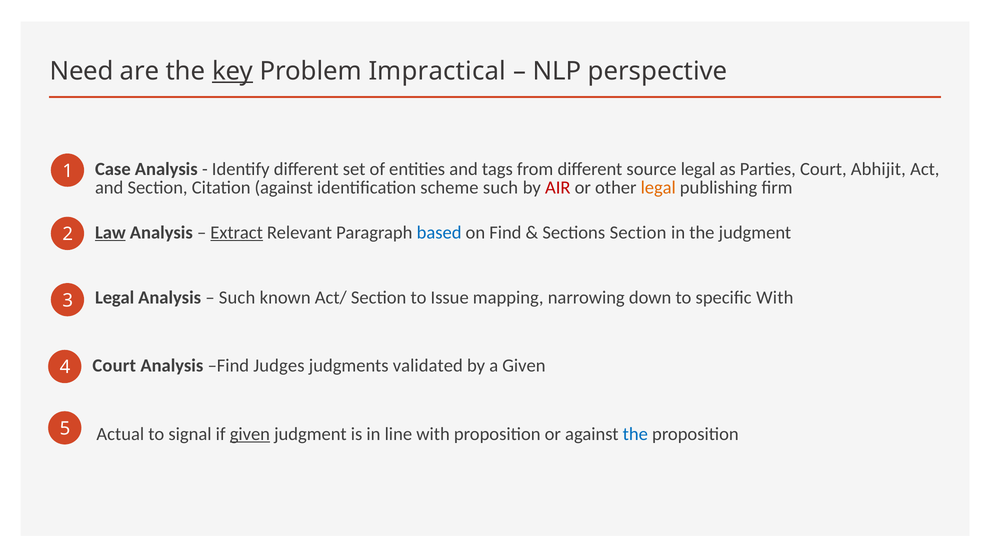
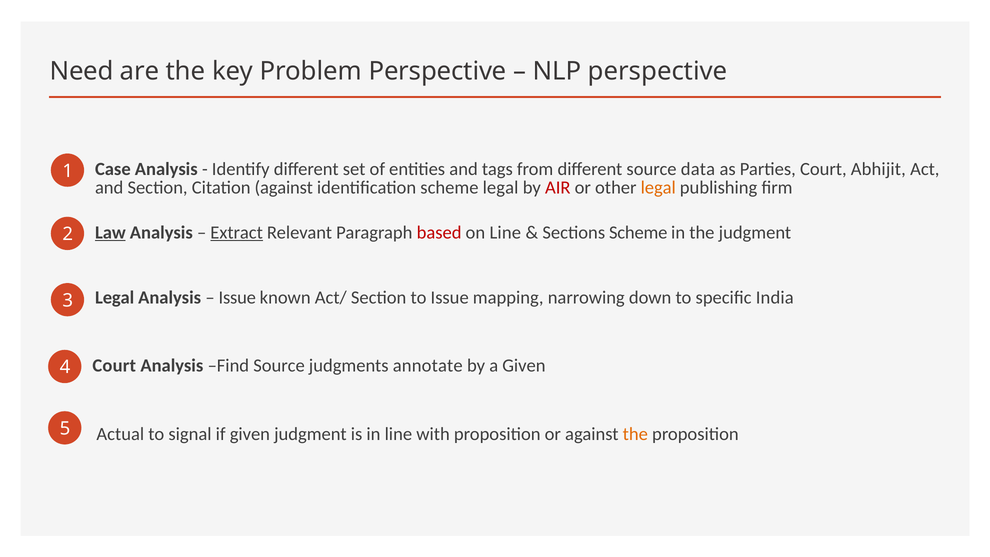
key underline: present -> none (233, 71)
Problem Impractical: Impractical -> Perspective (438, 71)
source legal: legal -> data (698, 169)
scheme such: such -> legal (501, 188)
based colour: blue -> red (439, 232)
on Find: Find -> Line (505, 232)
Sections Section: Section -> Scheme (638, 232)
Such: Such -> Issue (237, 298)
specific With: With -> India (775, 298)
Find Judges: Judges -> Source (279, 365)
validated: validated -> annotate (428, 365)
given underline: present -> none (250, 434)
the colour: blue -> orange (635, 434)
